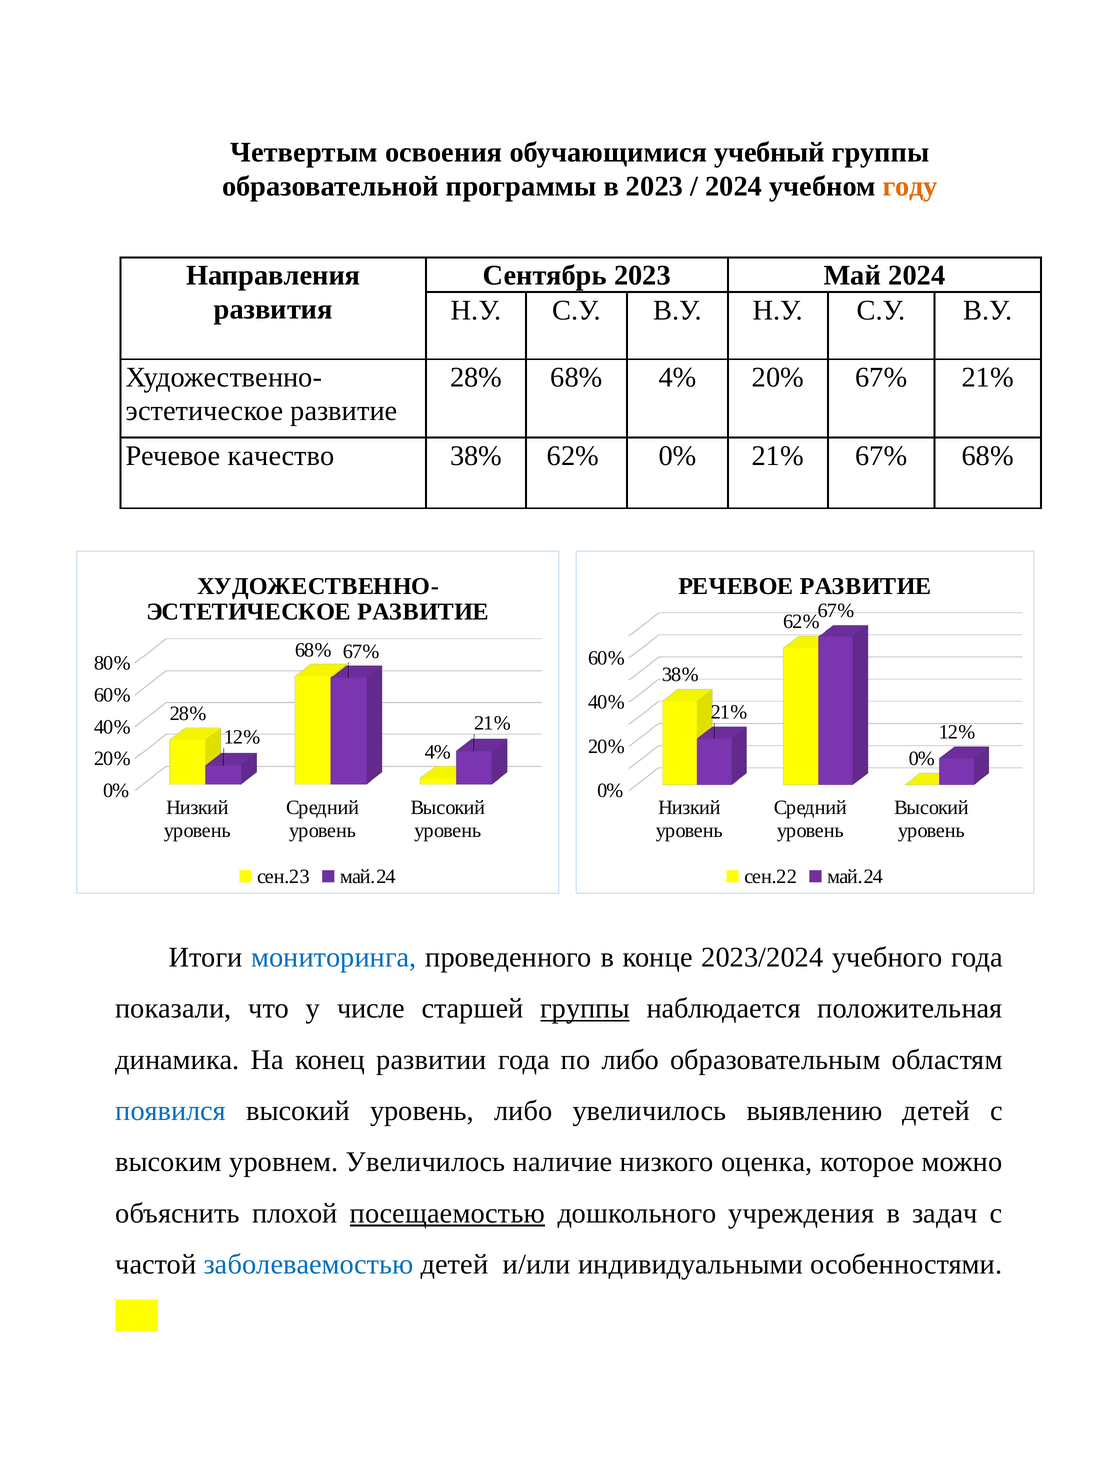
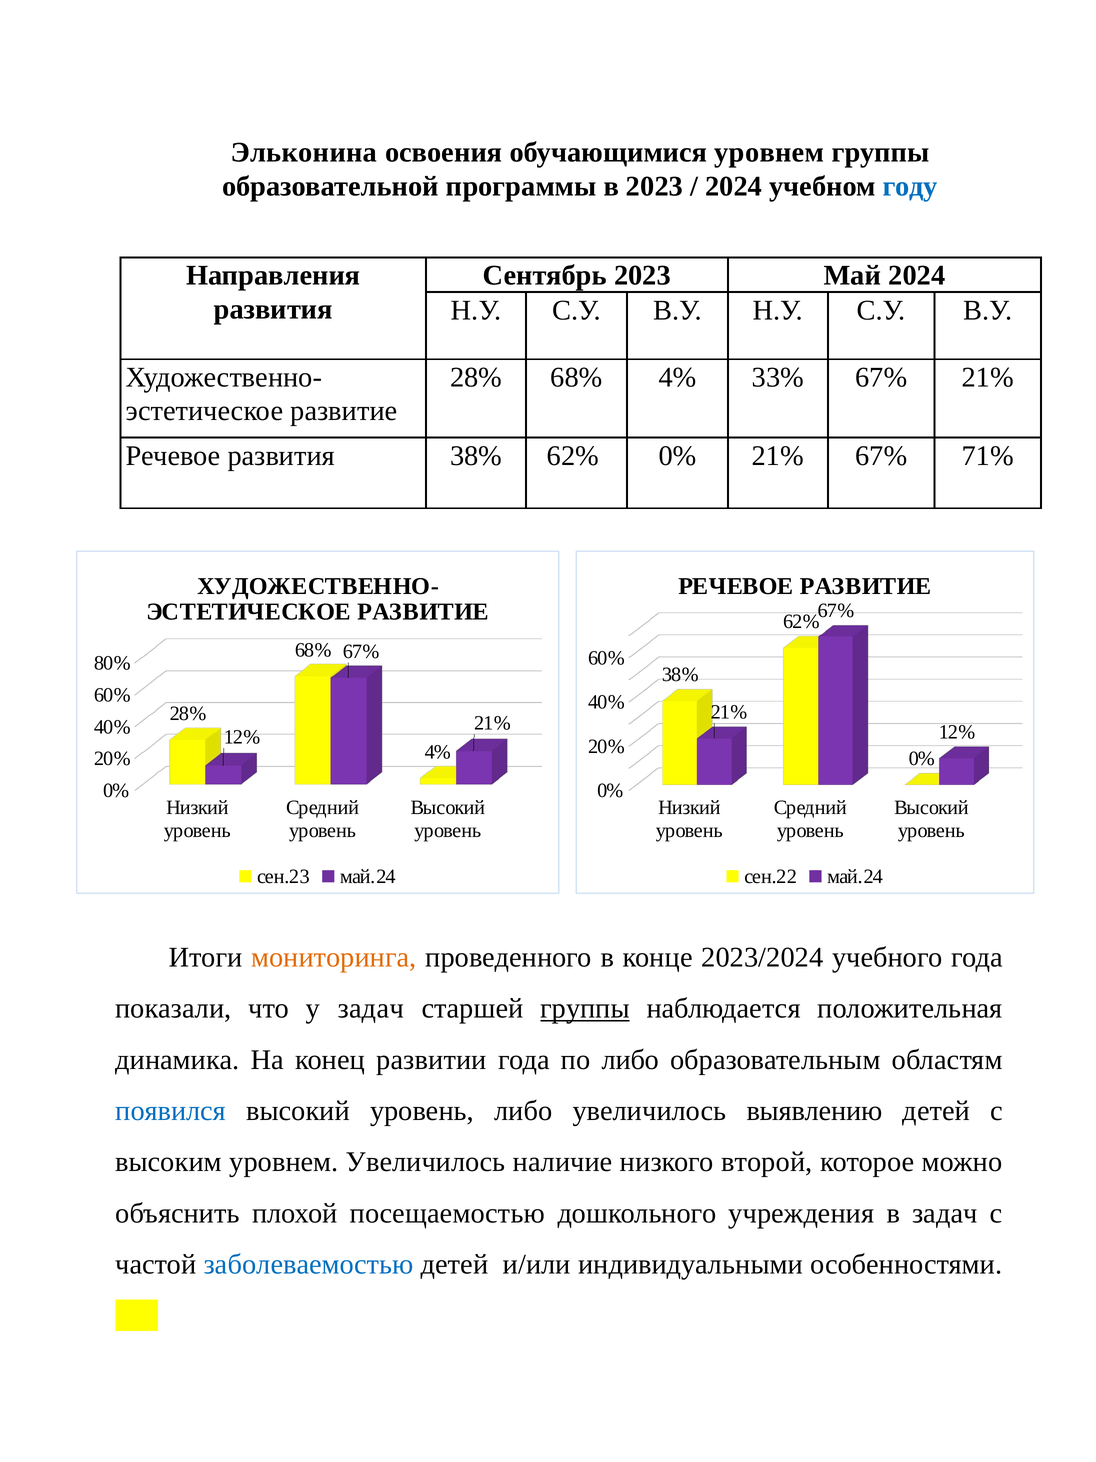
Четвертым: Четвертым -> Эльконина (304, 152)
обучающимися учебный: учебный -> уровнем (769, 152)
году colour: orange -> blue (910, 186)
4% 20%: 20% -> 33% (778, 377)
Речевое качество: качество -> развития (281, 455)
67% 68%: 68% -> 71% (988, 455)
мониторинга colour: blue -> orange (334, 957)
у числе: числе -> задач (371, 1008)
оценка: оценка -> второй (767, 1162)
посещаемостью underline: present -> none (447, 1213)
